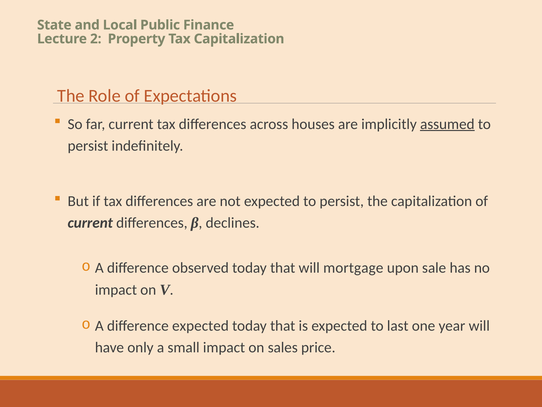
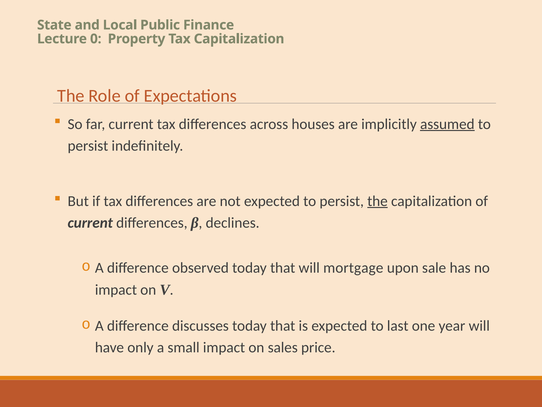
2: 2 -> 0 (96, 39)
the underline: none -> present (378, 201)
difference expected: expected -> discusses (200, 325)
